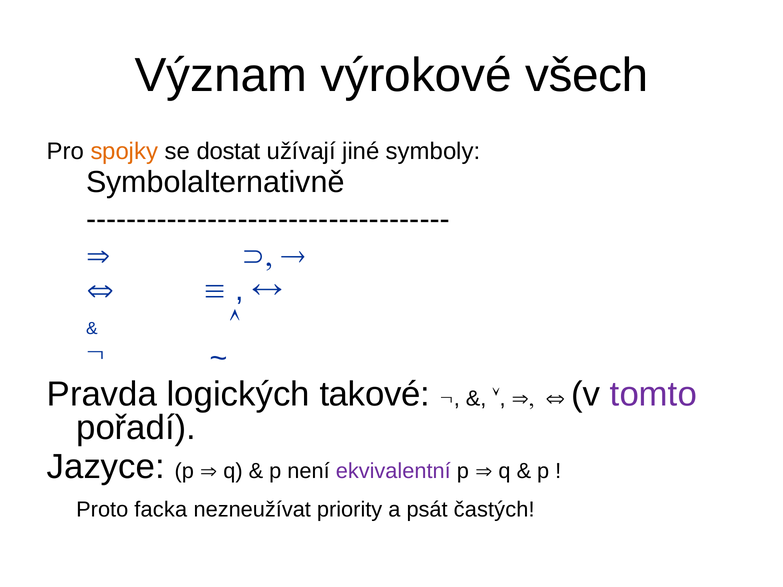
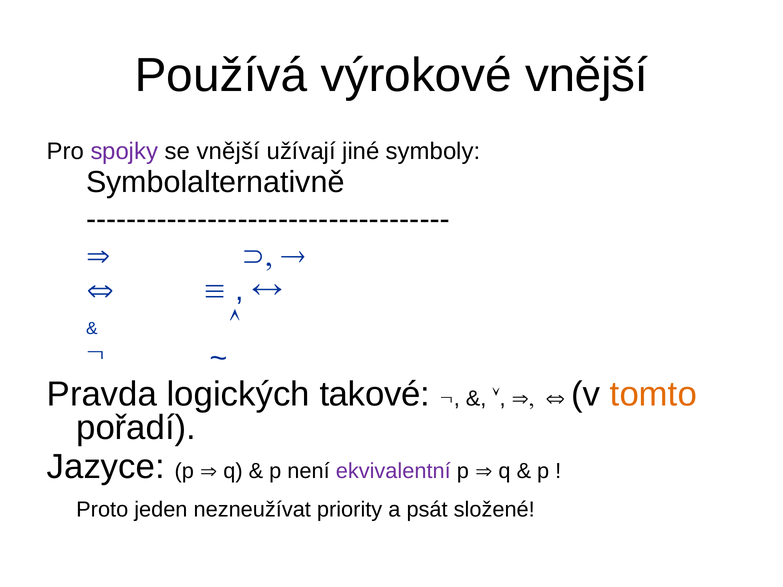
Význam: Význam -> Používá (221, 76)
výrokové všech: všech -> vnější (587, 76)
spojky colour: orange -> purple (124, 152)
se dostat: dostat -> vnější (228, 152)
tomto colour: purple -> orange (653, 395)
facka: facka -> jeden (161, 510)
častých: častých -> složené (494, 510)
